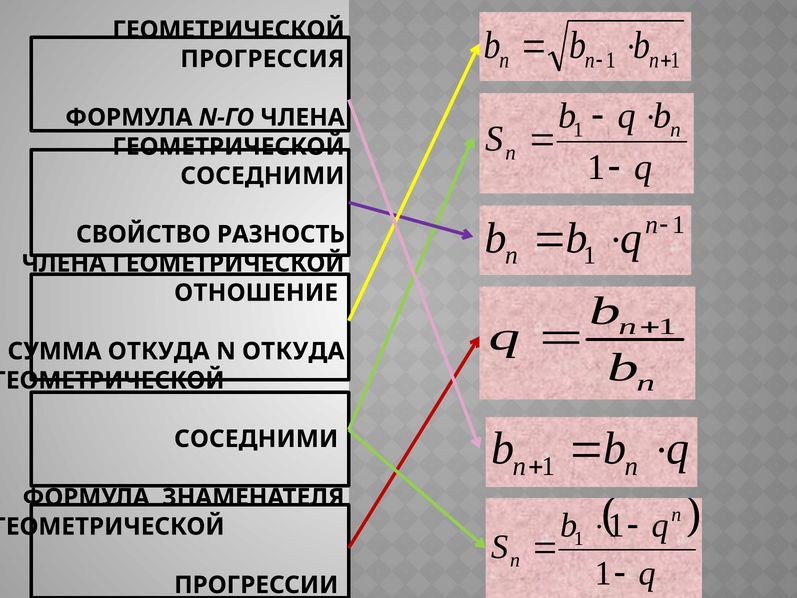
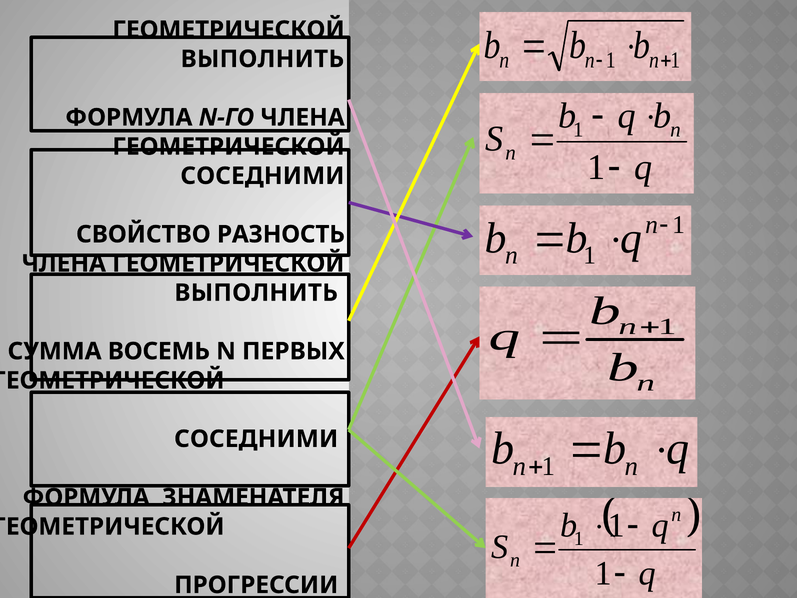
ПРОГРЕССИЯ: ПРОГРЕССИЯ -> ВЫПОЛНИТЬ (262, 59)
ОТНОШЕНИЕ: ОТНОШЕНИЕ -> ВЫПОЛНИТЬ (256, 293)
СУММА ОТКУДА: ОТКУДА -> ВОСЕМЬ (159, 351)
N ОТКУДА: ОТКУДА -> ПЕРВЫХ (293, 351)
